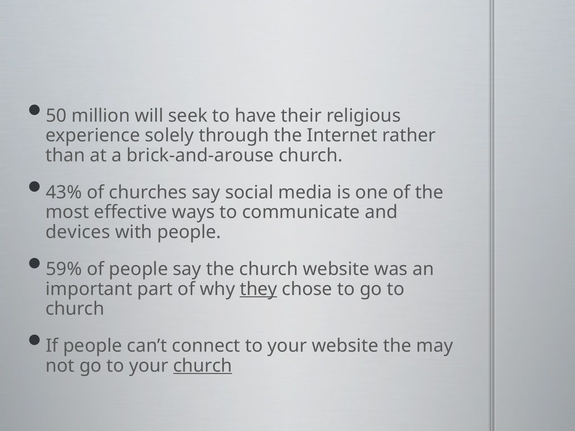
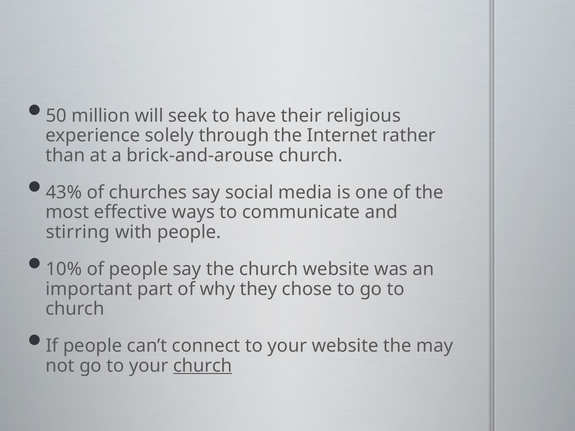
devices: devices -> stirring (78, 232)
59%: 59% -> 10% (64, 269)
they underline: present -> none (259, 289)
